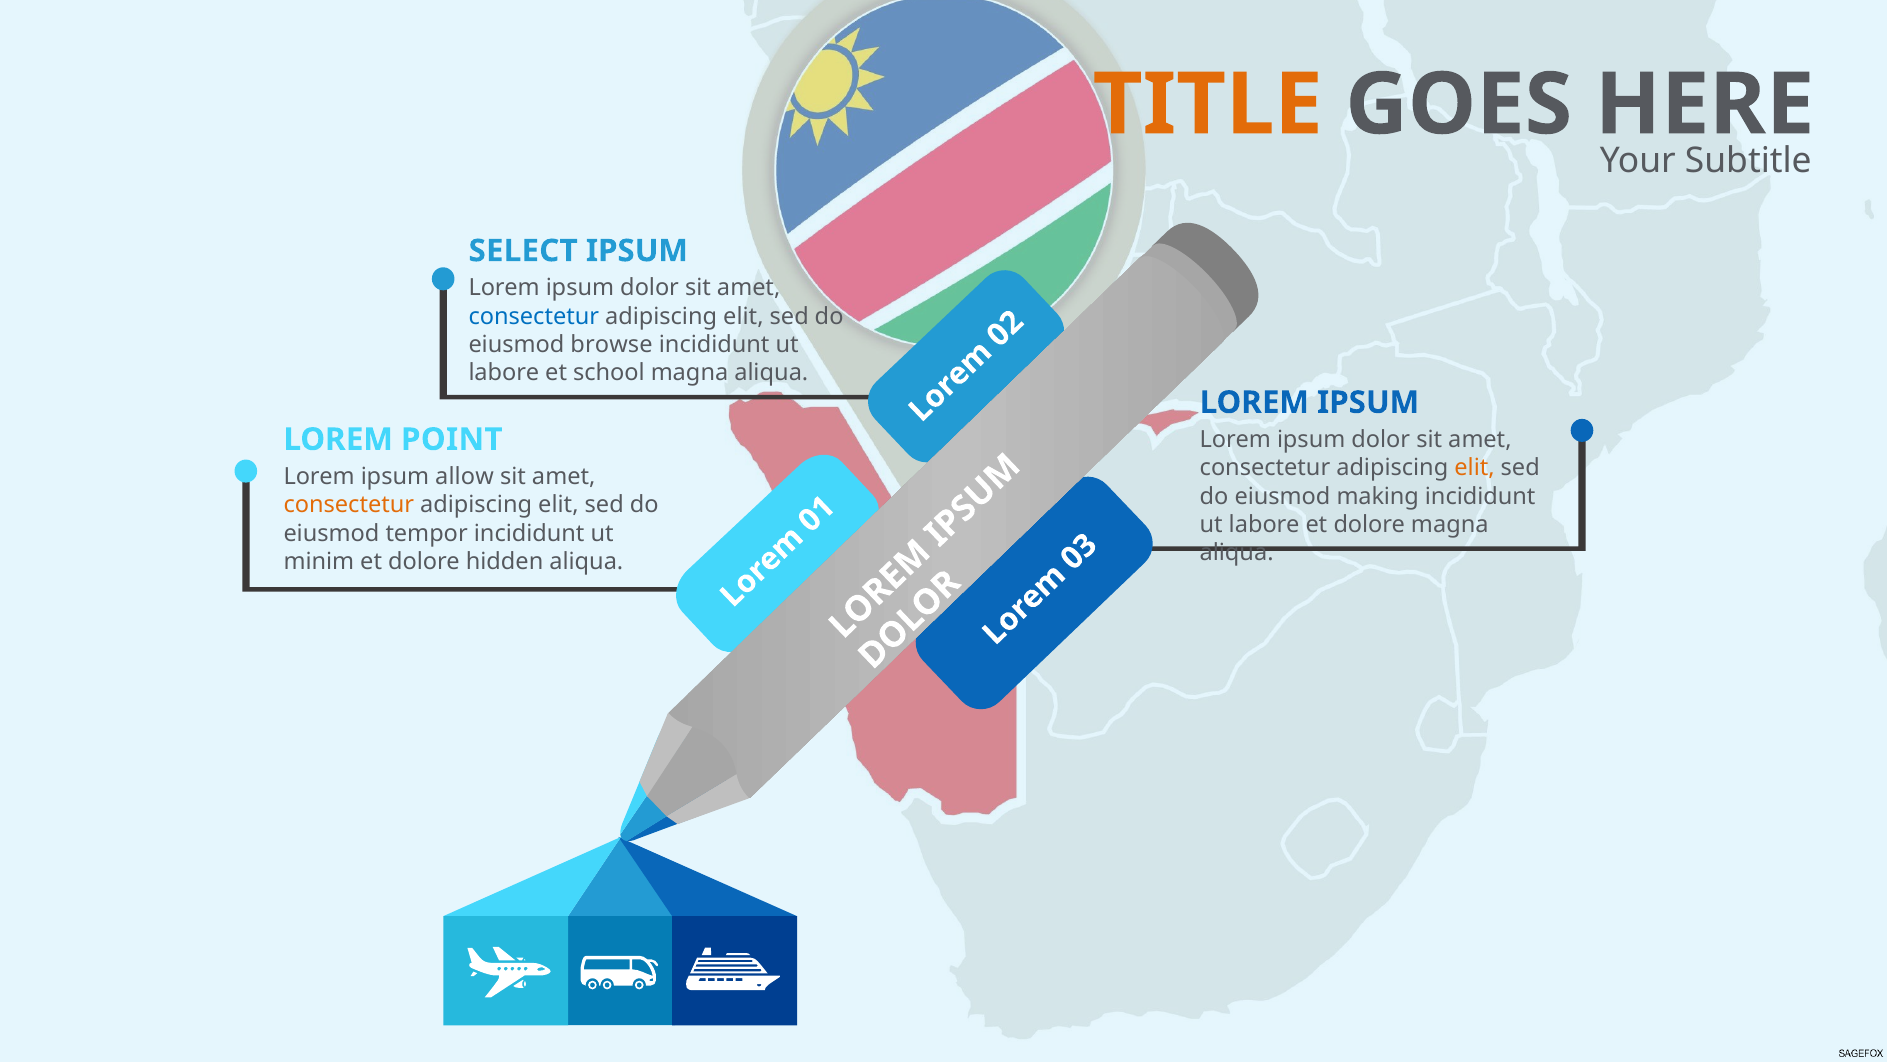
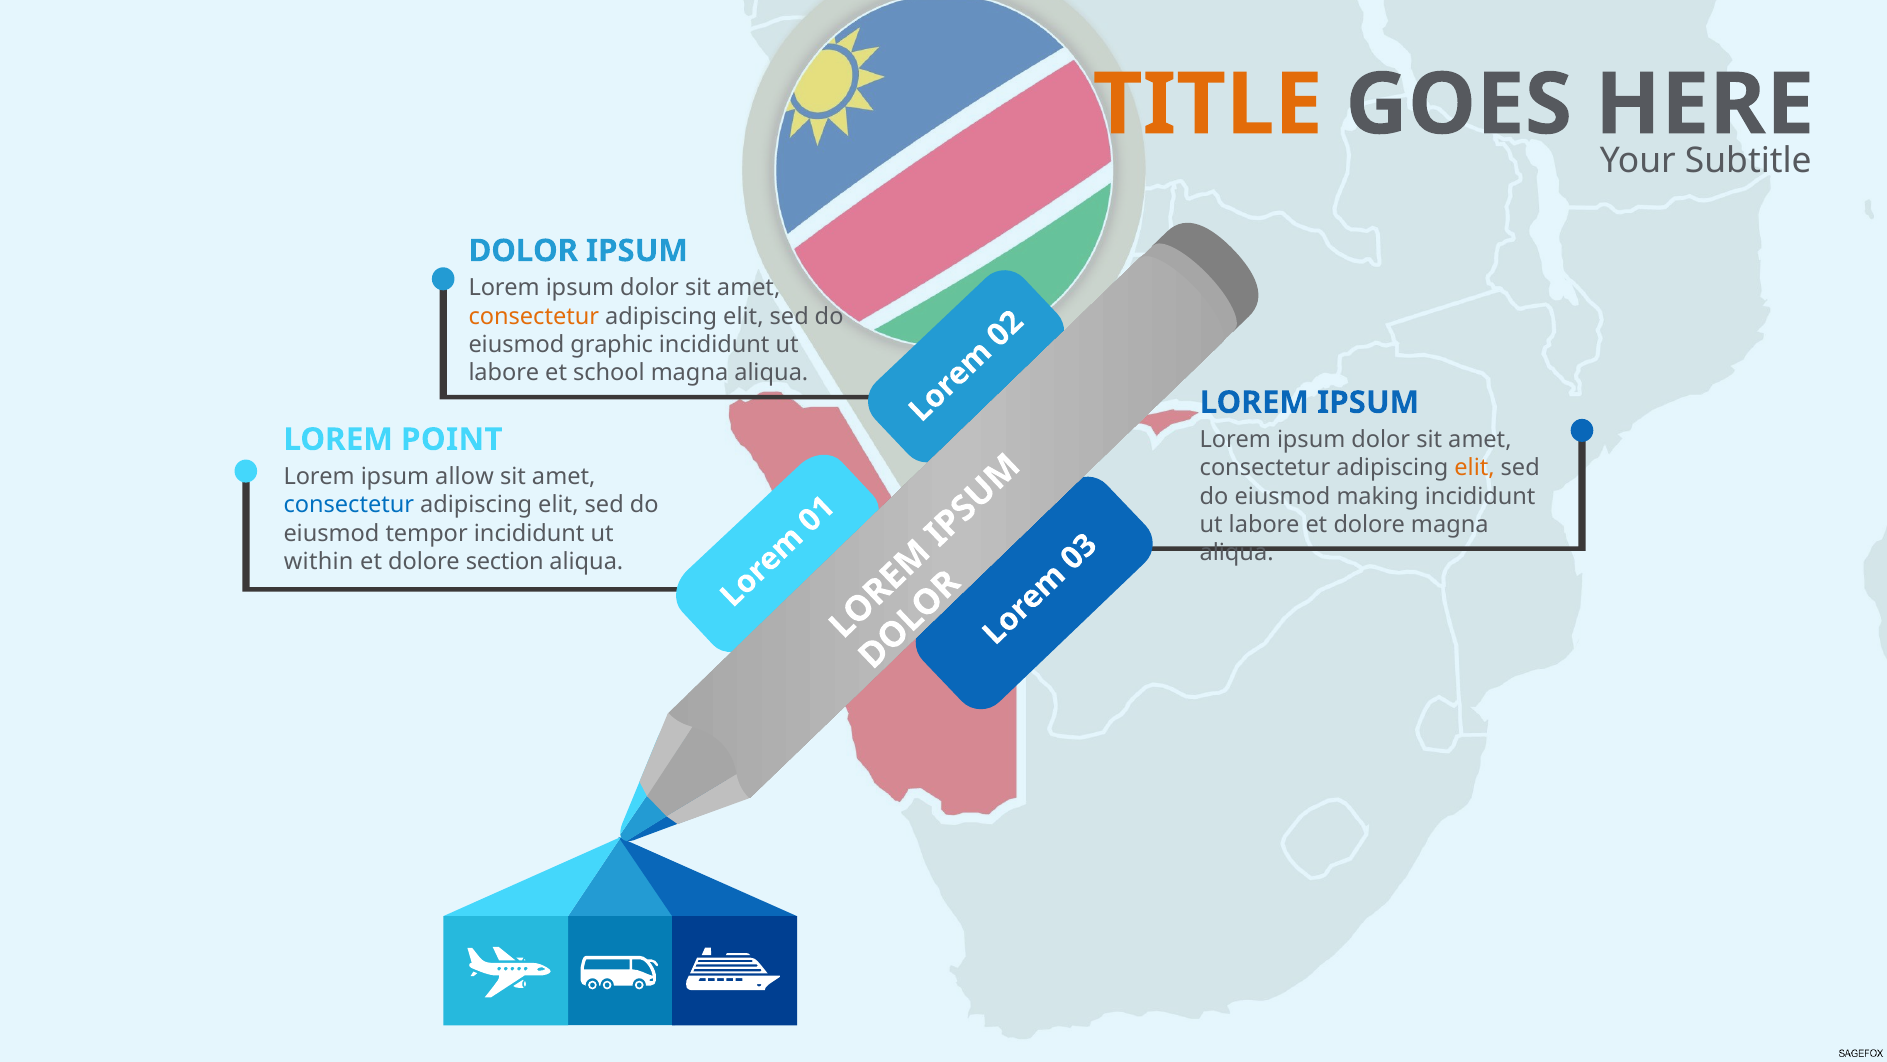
SELECT: SELECT -> DOLOR (523, 251)
consectetur colour: blue -> orange (534, 316)
browse: browse -> graphic (612, 345)
consectetur colour: orange -> blue (349, 505)
minim: minim -> within (319, 561)
hidden: hidden -> section (505, 561)
